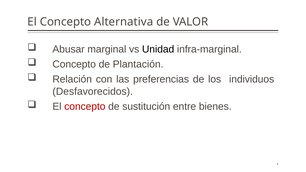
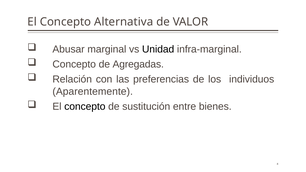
Plantación: Plantación -> Agregadas (138, 64)
Desfavorecidos: Desfavorecidos -> Aparentemente (93, 91)
concepto colour: red -> black (85, 106)
